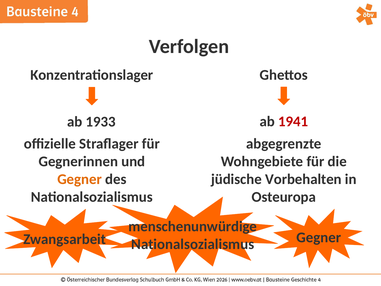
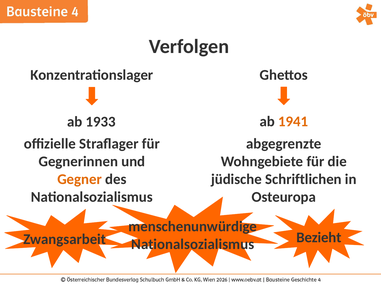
1941 colour: red -> orange (293, 121)
Vorbehalten: Vorbehalten -> Schriftlichen (303, 179)
Zwangsarbeit Gegner: Gegner -> Bezieht (319, 237)
